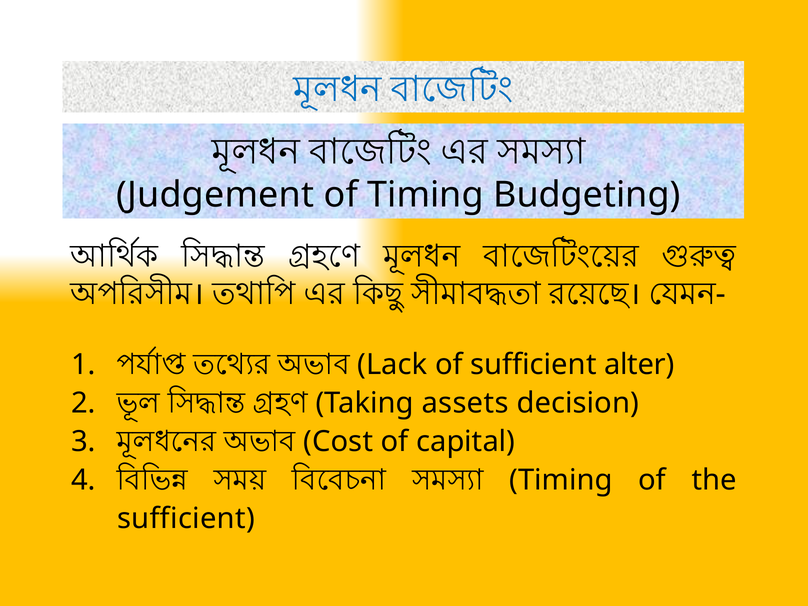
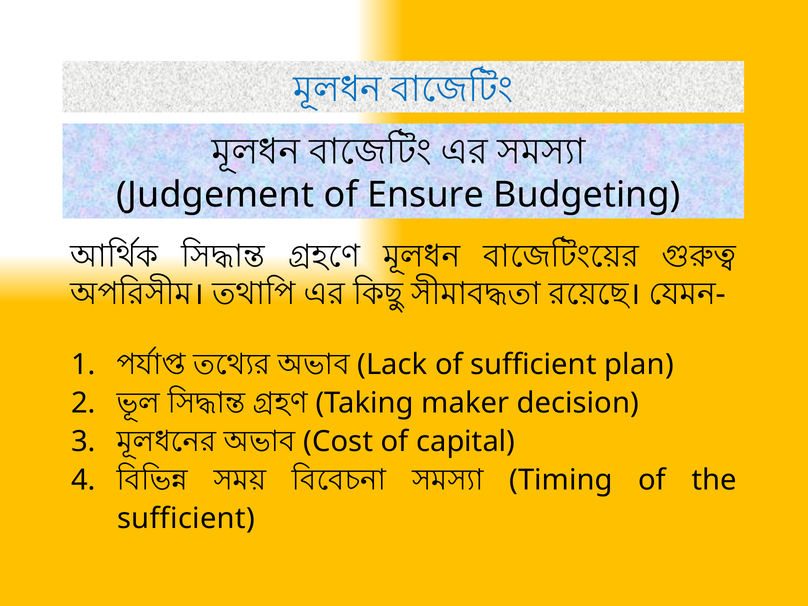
of Timing: Timing -> Ensure (426, 195)
alter: alter -> plan (639, 364)
assets: assets -> maker (465, 403)
